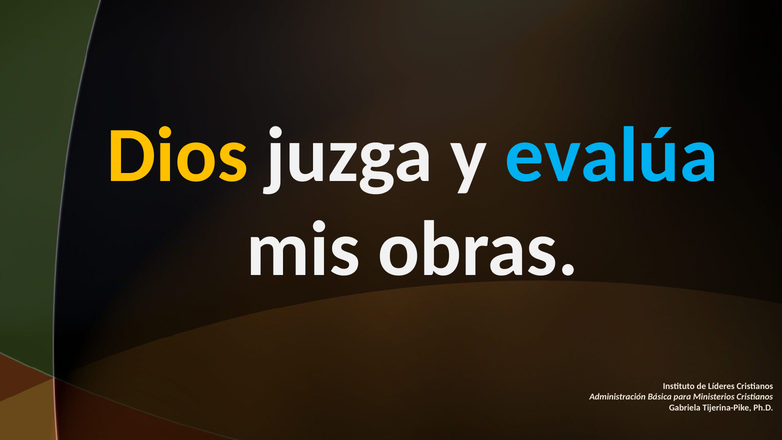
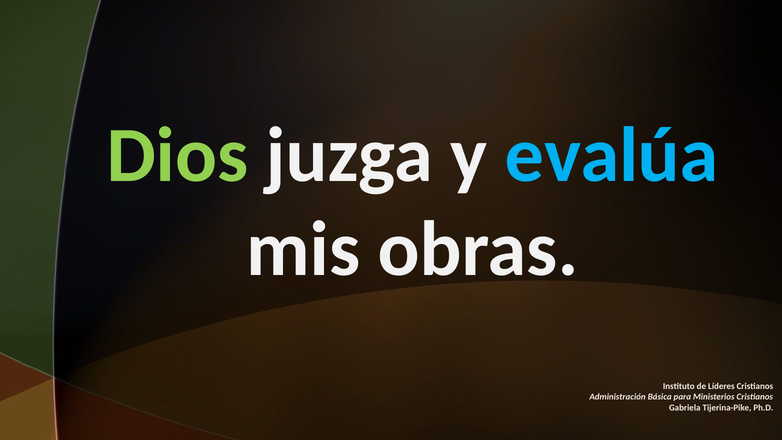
Dios colour: yellow -> light green (177, 156)
